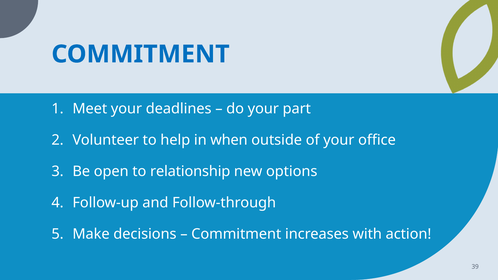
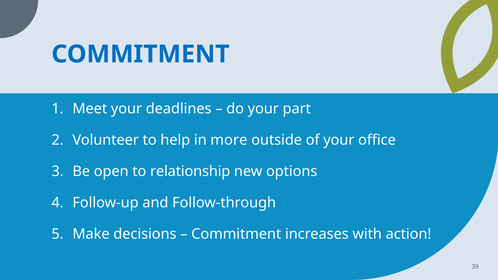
when: when -> more (229, 140)
